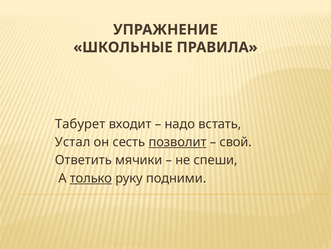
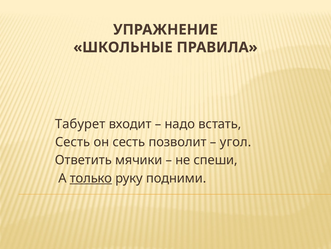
Устал: Устал -> Сесть (73, 142)
позволит underline: present -> none (178, 142)
свой: свой -> угол (236, 142)
